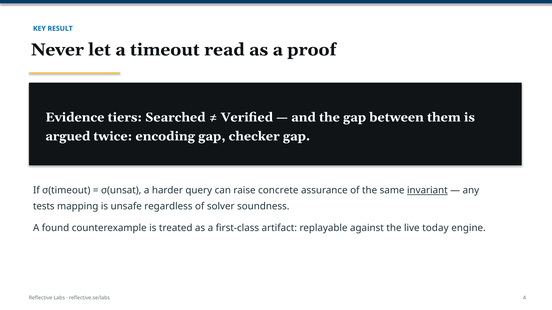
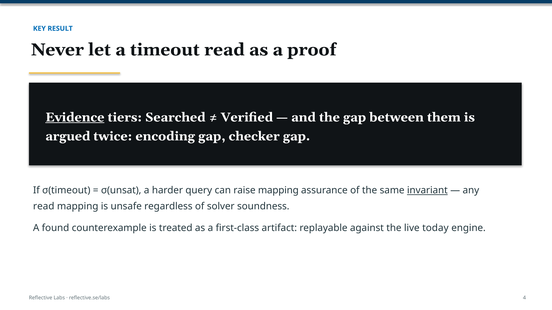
Evidence underline: none -> present (75, 117)
raise concrete: concrete -> mapping (278, 191)
tests: tests -> read (44, 207)
